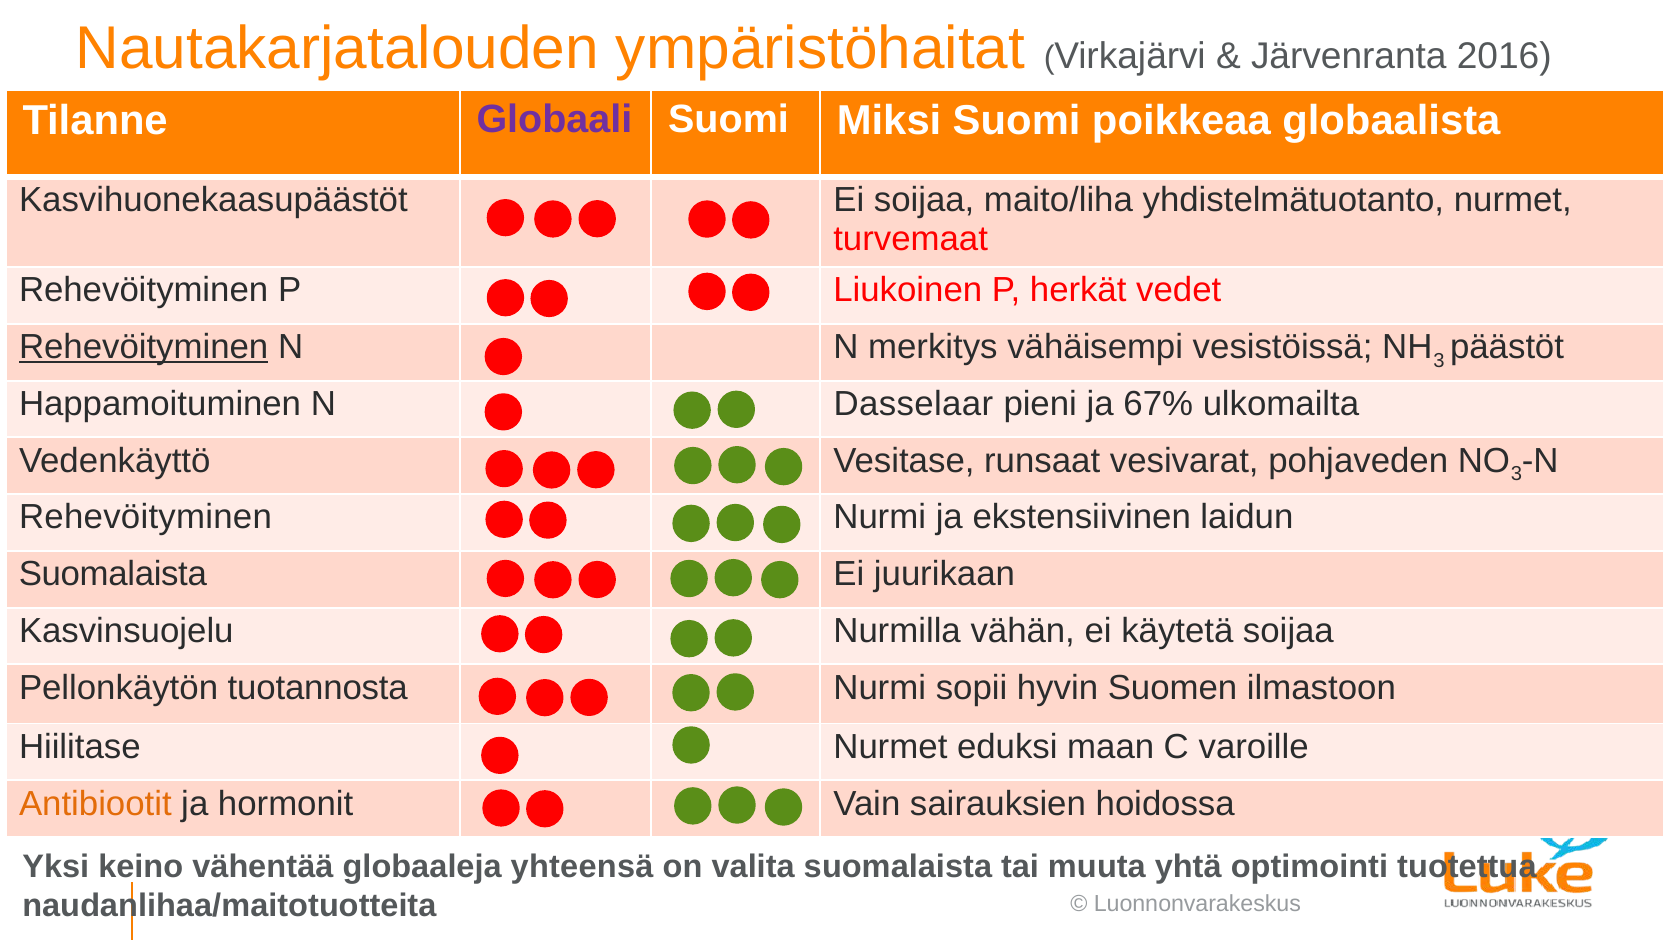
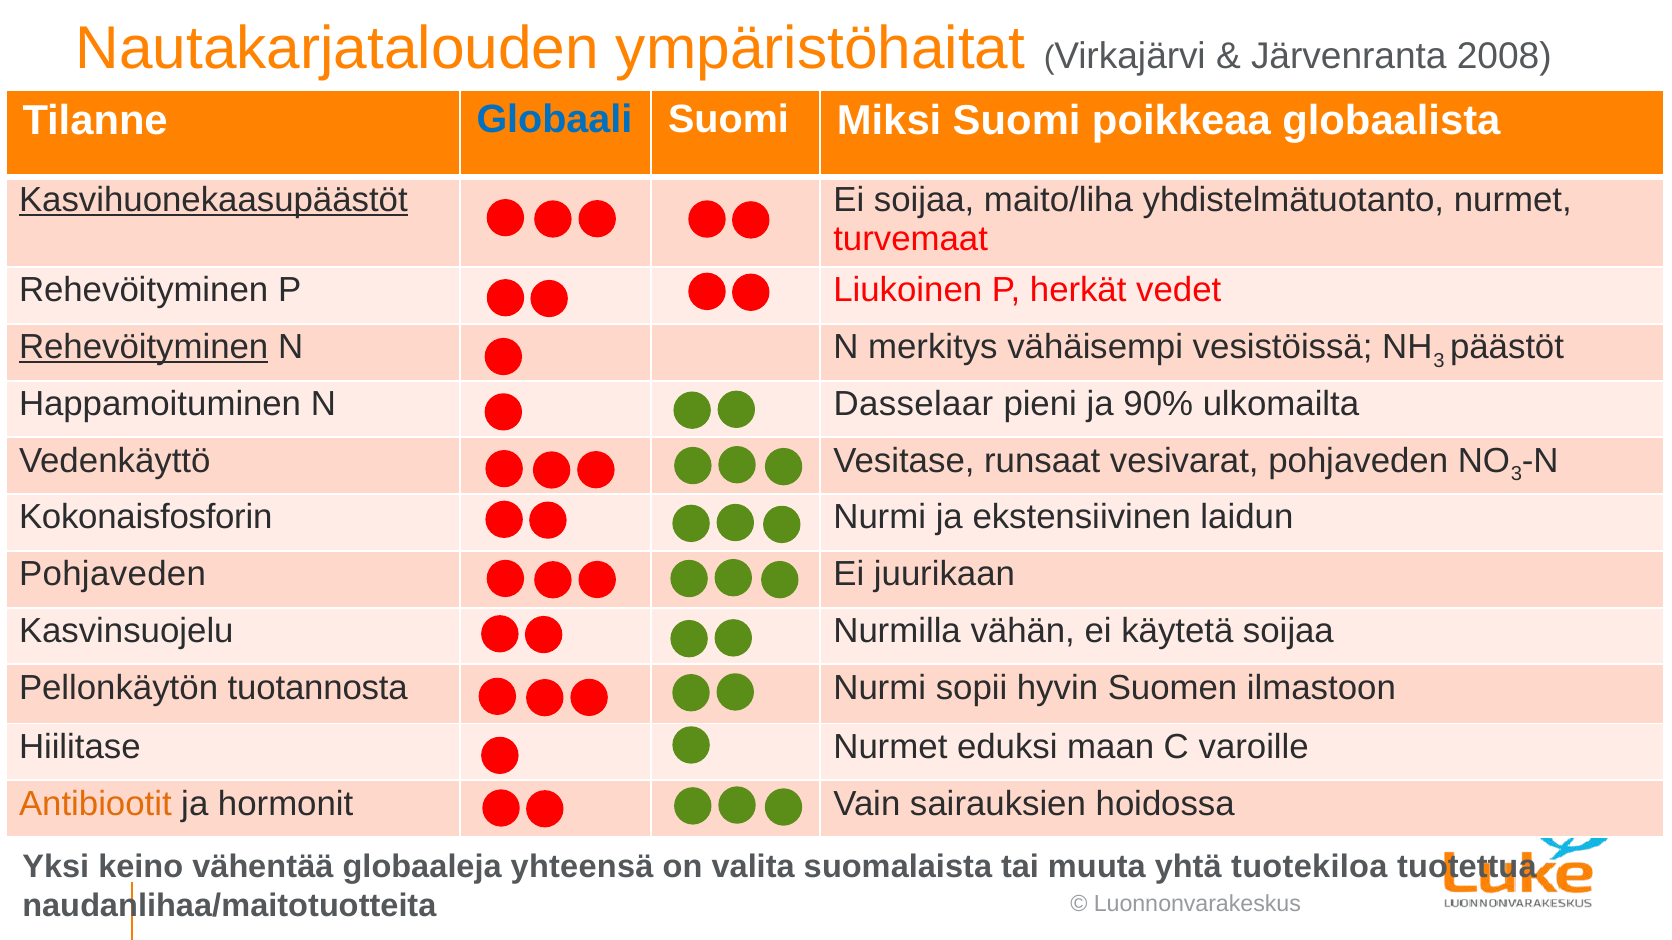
2016: 2016 -> 2008 (1504, 57)
Globaali colour: purple -> blue (554, 120)
Kasvihuonekaasupäästöt underline: none -> present (213, 200)
67%: 67% -> 90% (1158, 404)
Rehevöityminen: Rehevöityminen -> Kokonaisfosforin (146, 518)
Suomalaista: Suomalaista -> Pohjaveden (113, 574)
optimointi: optimointi -> tuotekiloa (1309, 867)
